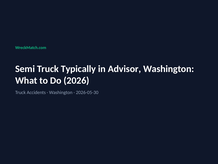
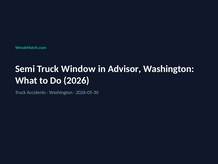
Typically: Typically -> Window (78, 69)
